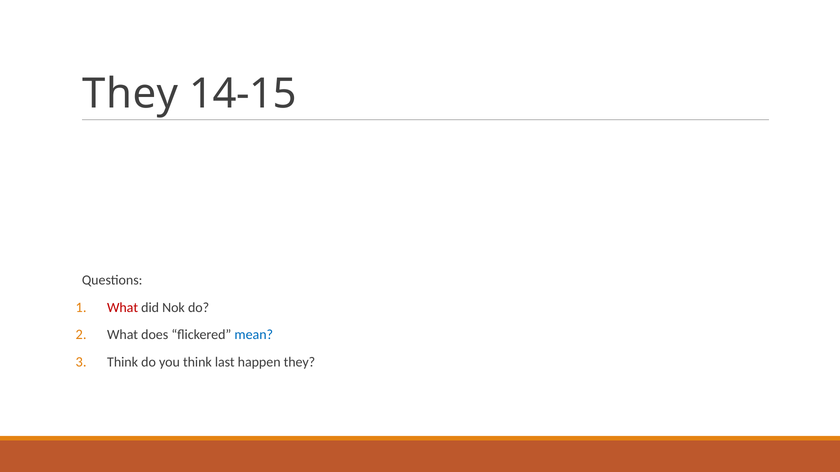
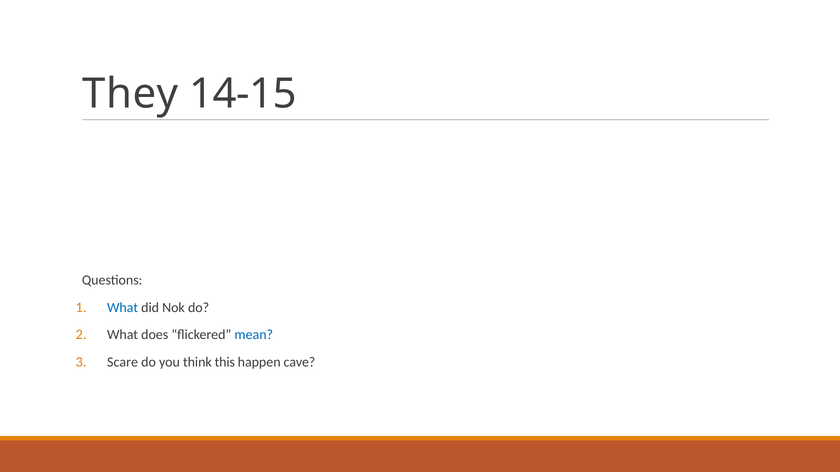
What colour: red -> blue (123, 308)
Think: Think -> Scare (123, 363)
last: last -> this (225, 363)
happen they: they -> cave (299, 363)
